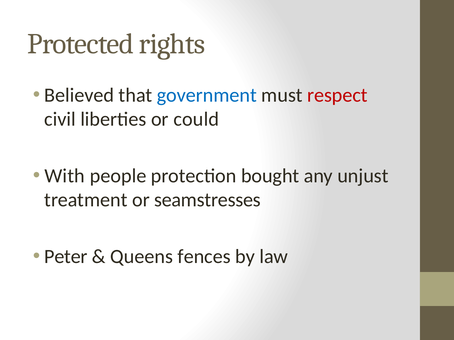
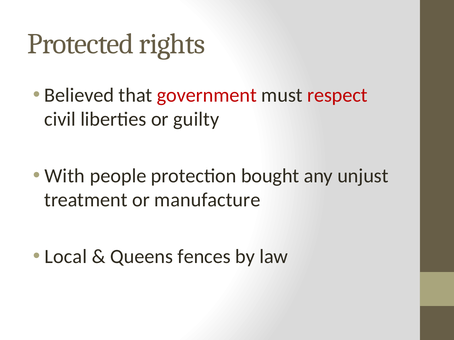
government colour: blue -> red (207, 95)
could: could -> guilty (196, 119)
seamstresses: seamstresses -> manufacture (207, 200)
Peter: Peter -> Local (66, 257)
